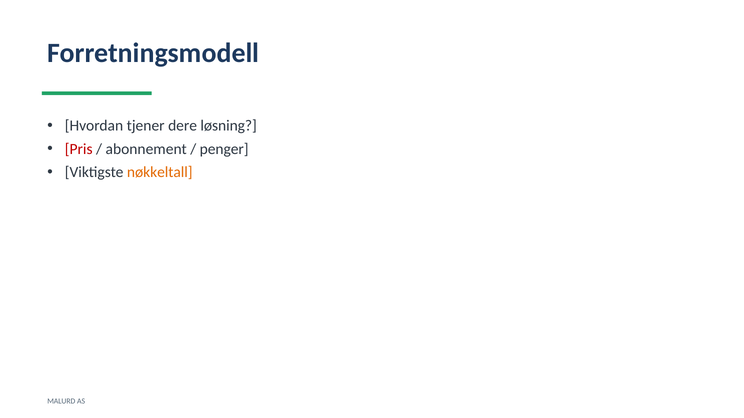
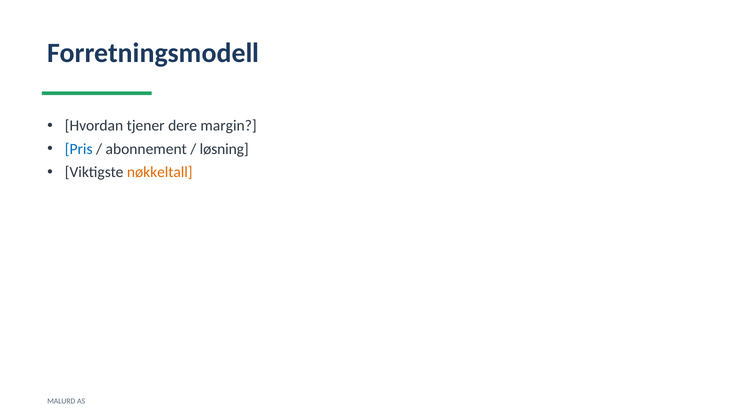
løsning: løsning -> margin (229, 126)
Pris colour: red -> blue (79, 149)
penger: penger -> løsning (224, 149)
